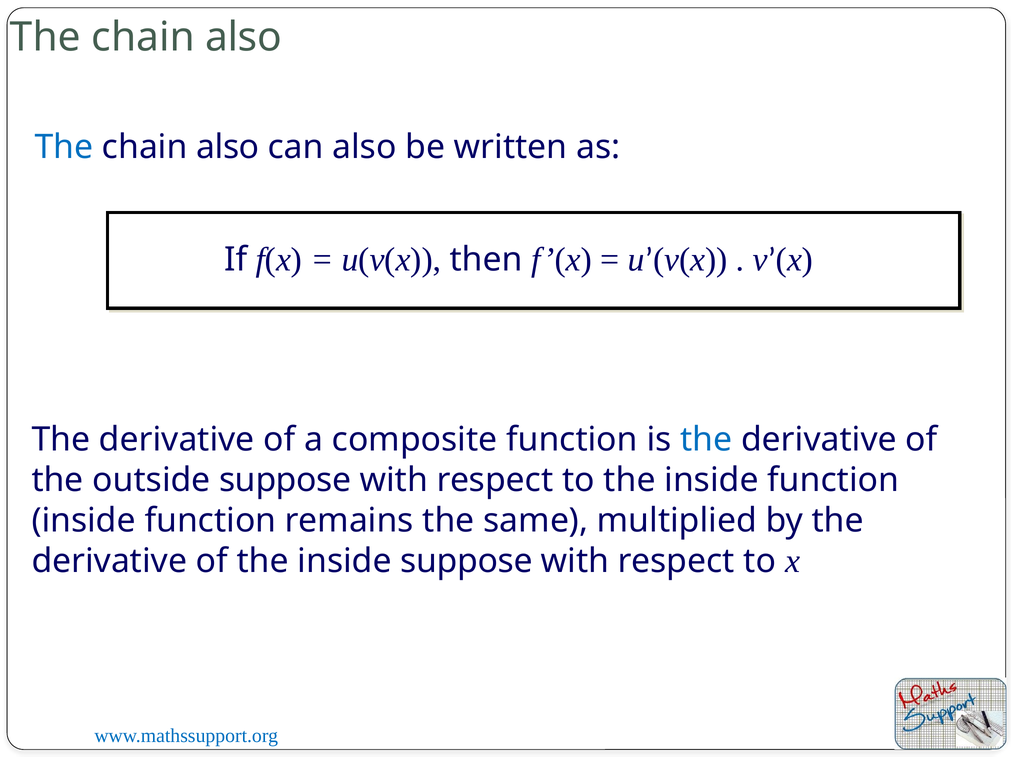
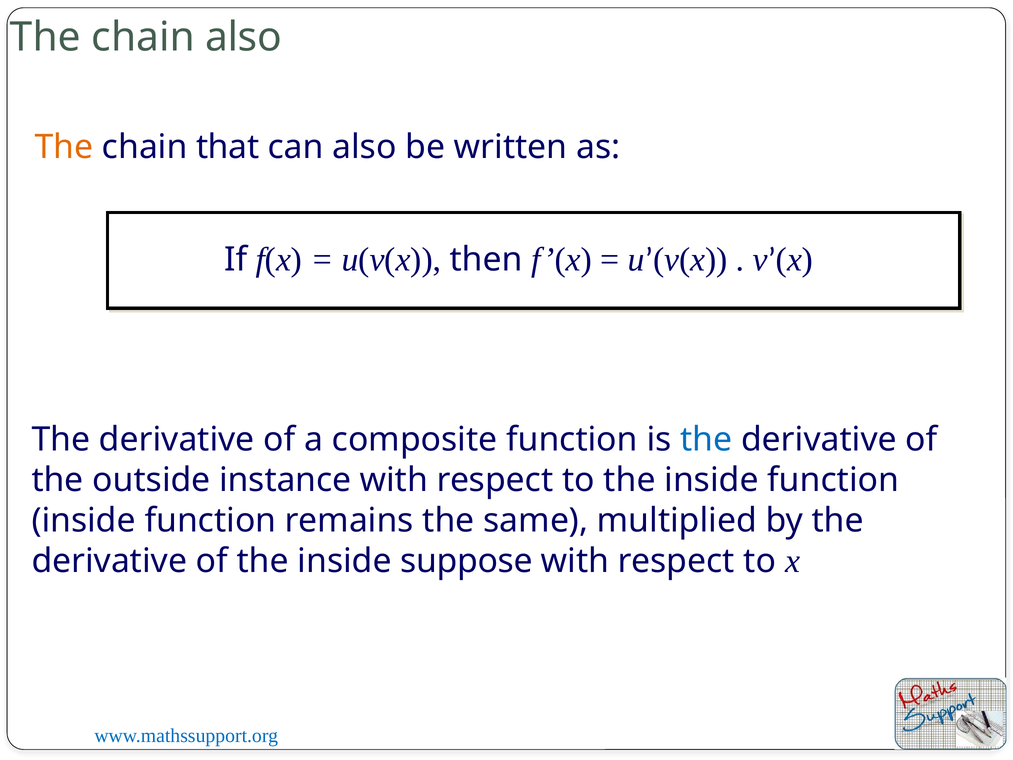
The colour: blue -> orange (64, 147)
also: also -> that (228, 147)
outside suppose: suppose -> instance (285, 480)
